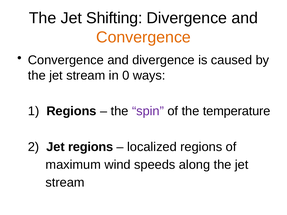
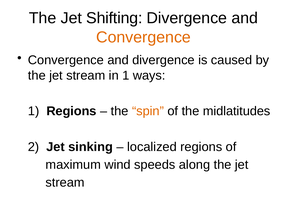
in 0: 0 -> 1 (126, 76)
spin colour: purple -> orange (148, 111)
temperature: temperature -> midlatitudes (237, 111)
Jet regions: regions -> sinking (91, 147)
